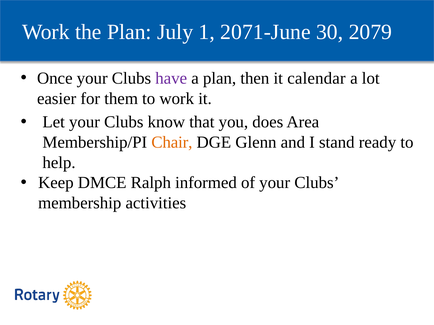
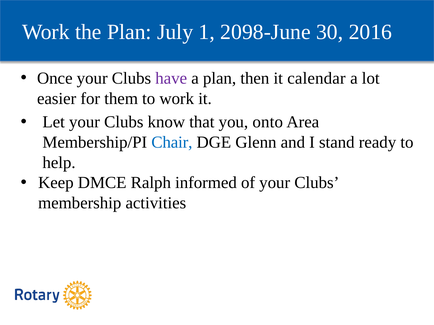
2071-June: 2071-June -> 2098-June (266, 32)
2079: 2079 -> 2016 (370, 32)
does: does -> onto (268, 122)
Chair colour: orange -> blue (172, 143)
